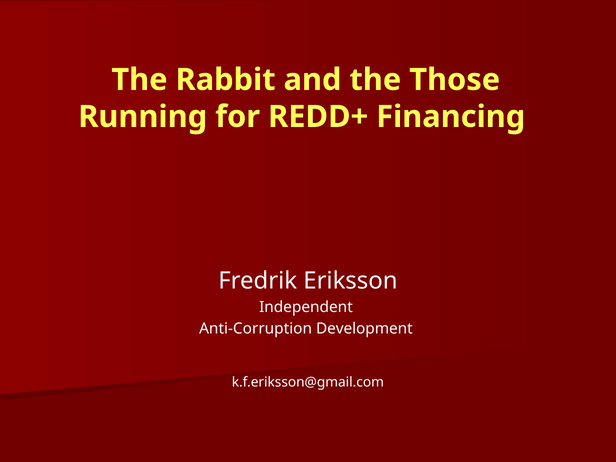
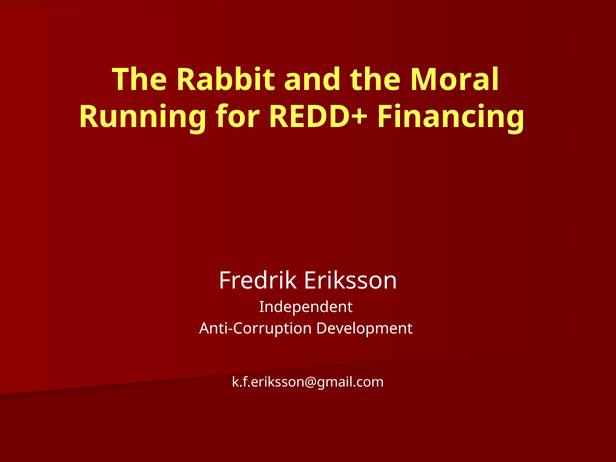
Those: Those -> Moral (455, 80)
